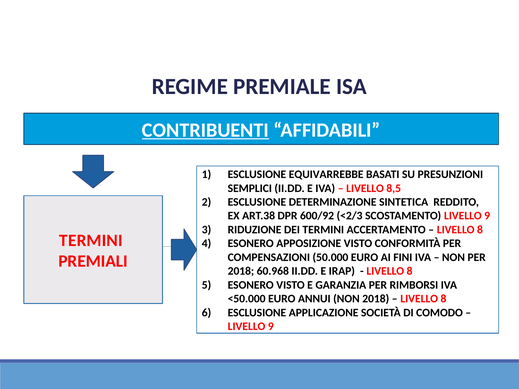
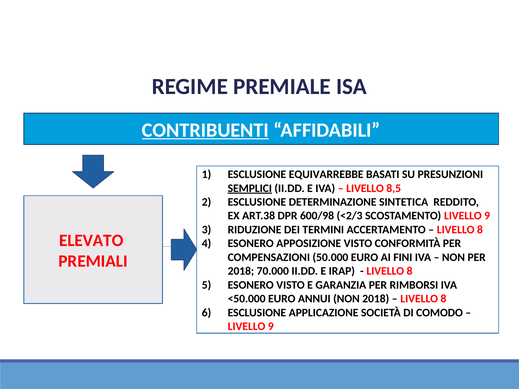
SEMPLICI underline: none -> present (250, 188)
600/92: 600/92 -> 600/98 (317, 216)
TERMINI: TERMINI -> ELEVATO (91, 241)
60.968: 60.968 -> 70.000 (273, 271)
